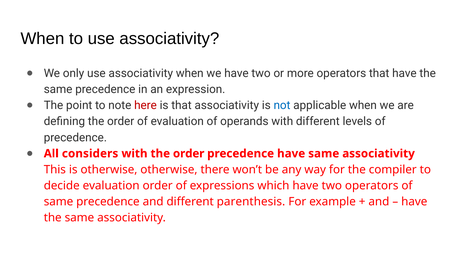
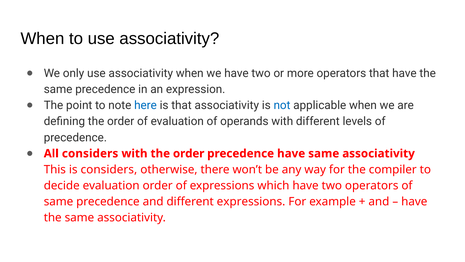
here colour: red -> blue (145, 105)
is otherwise: otherwise -> considers (109, 169)
different parenthesis: parenthesis -> expressions (251, 201)
